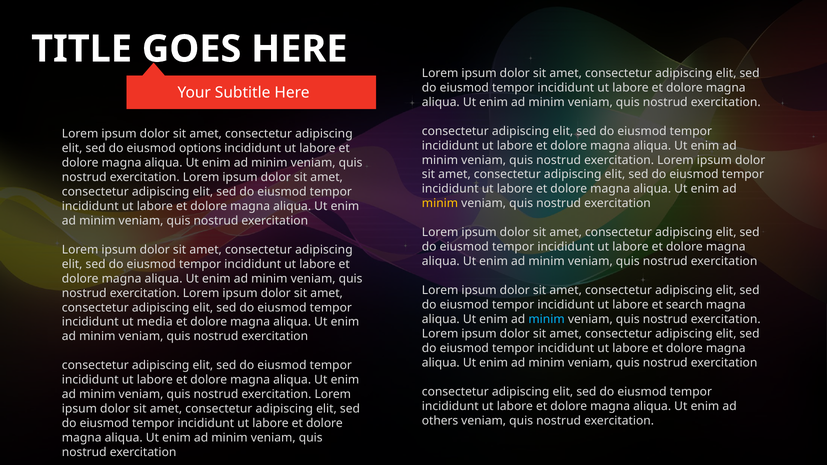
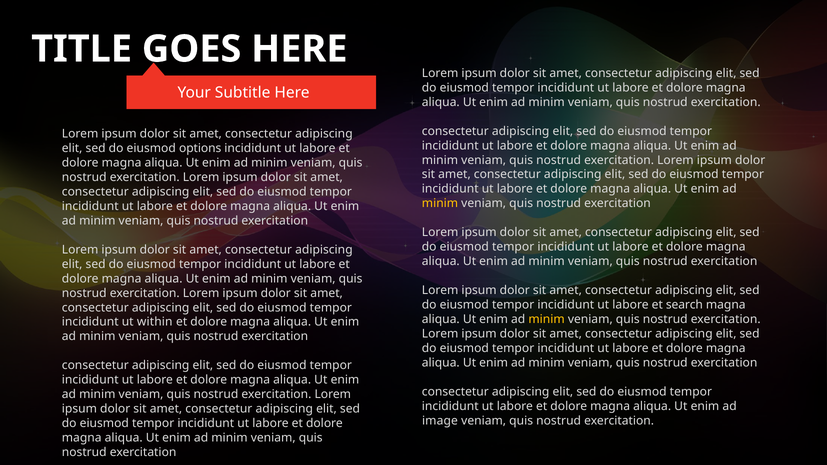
minim colour: light blue -> yellow (547, 319)
media: media -> within (155, 322)
others: others -> image (440, 421)
